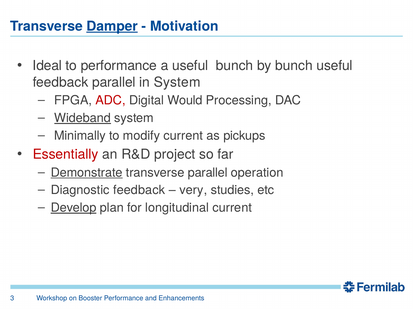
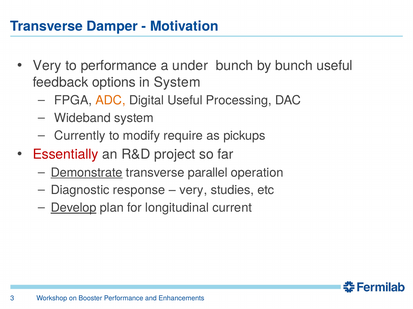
Damper underline: present -> none (112, 26)
Ideal: Ideal -> Very (47, 66)
a useful: useful -> under (190, 66)
feedback parallel: parallel -> options (114, 82)
ADC colour: red -> orange (111, 101)
Digital Would: Would -> Useful (185, 101)
Wideband underline: present -> none (83, 118)
Minimally: Minimally -> Currently (80, 136)
modify current: current -> require (183, 136)
Diagnostic feedback: feedback -> response (139, 191)
